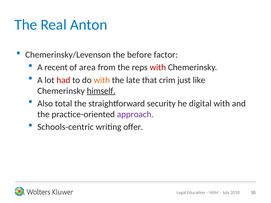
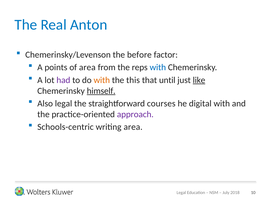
recent: recent -> points (56, 67)
with colour: red -> blue (158, 67)
had colour: red -> purple (63, 80)
late: late -> this (133, 80)
crim: crim -> until (167, 80)
like underline: none -> present (199, 80)
Also total: total -> legal (64, 104)
security: security -> courses (161, 104)
writing offer: offer -> area (133, 127)
